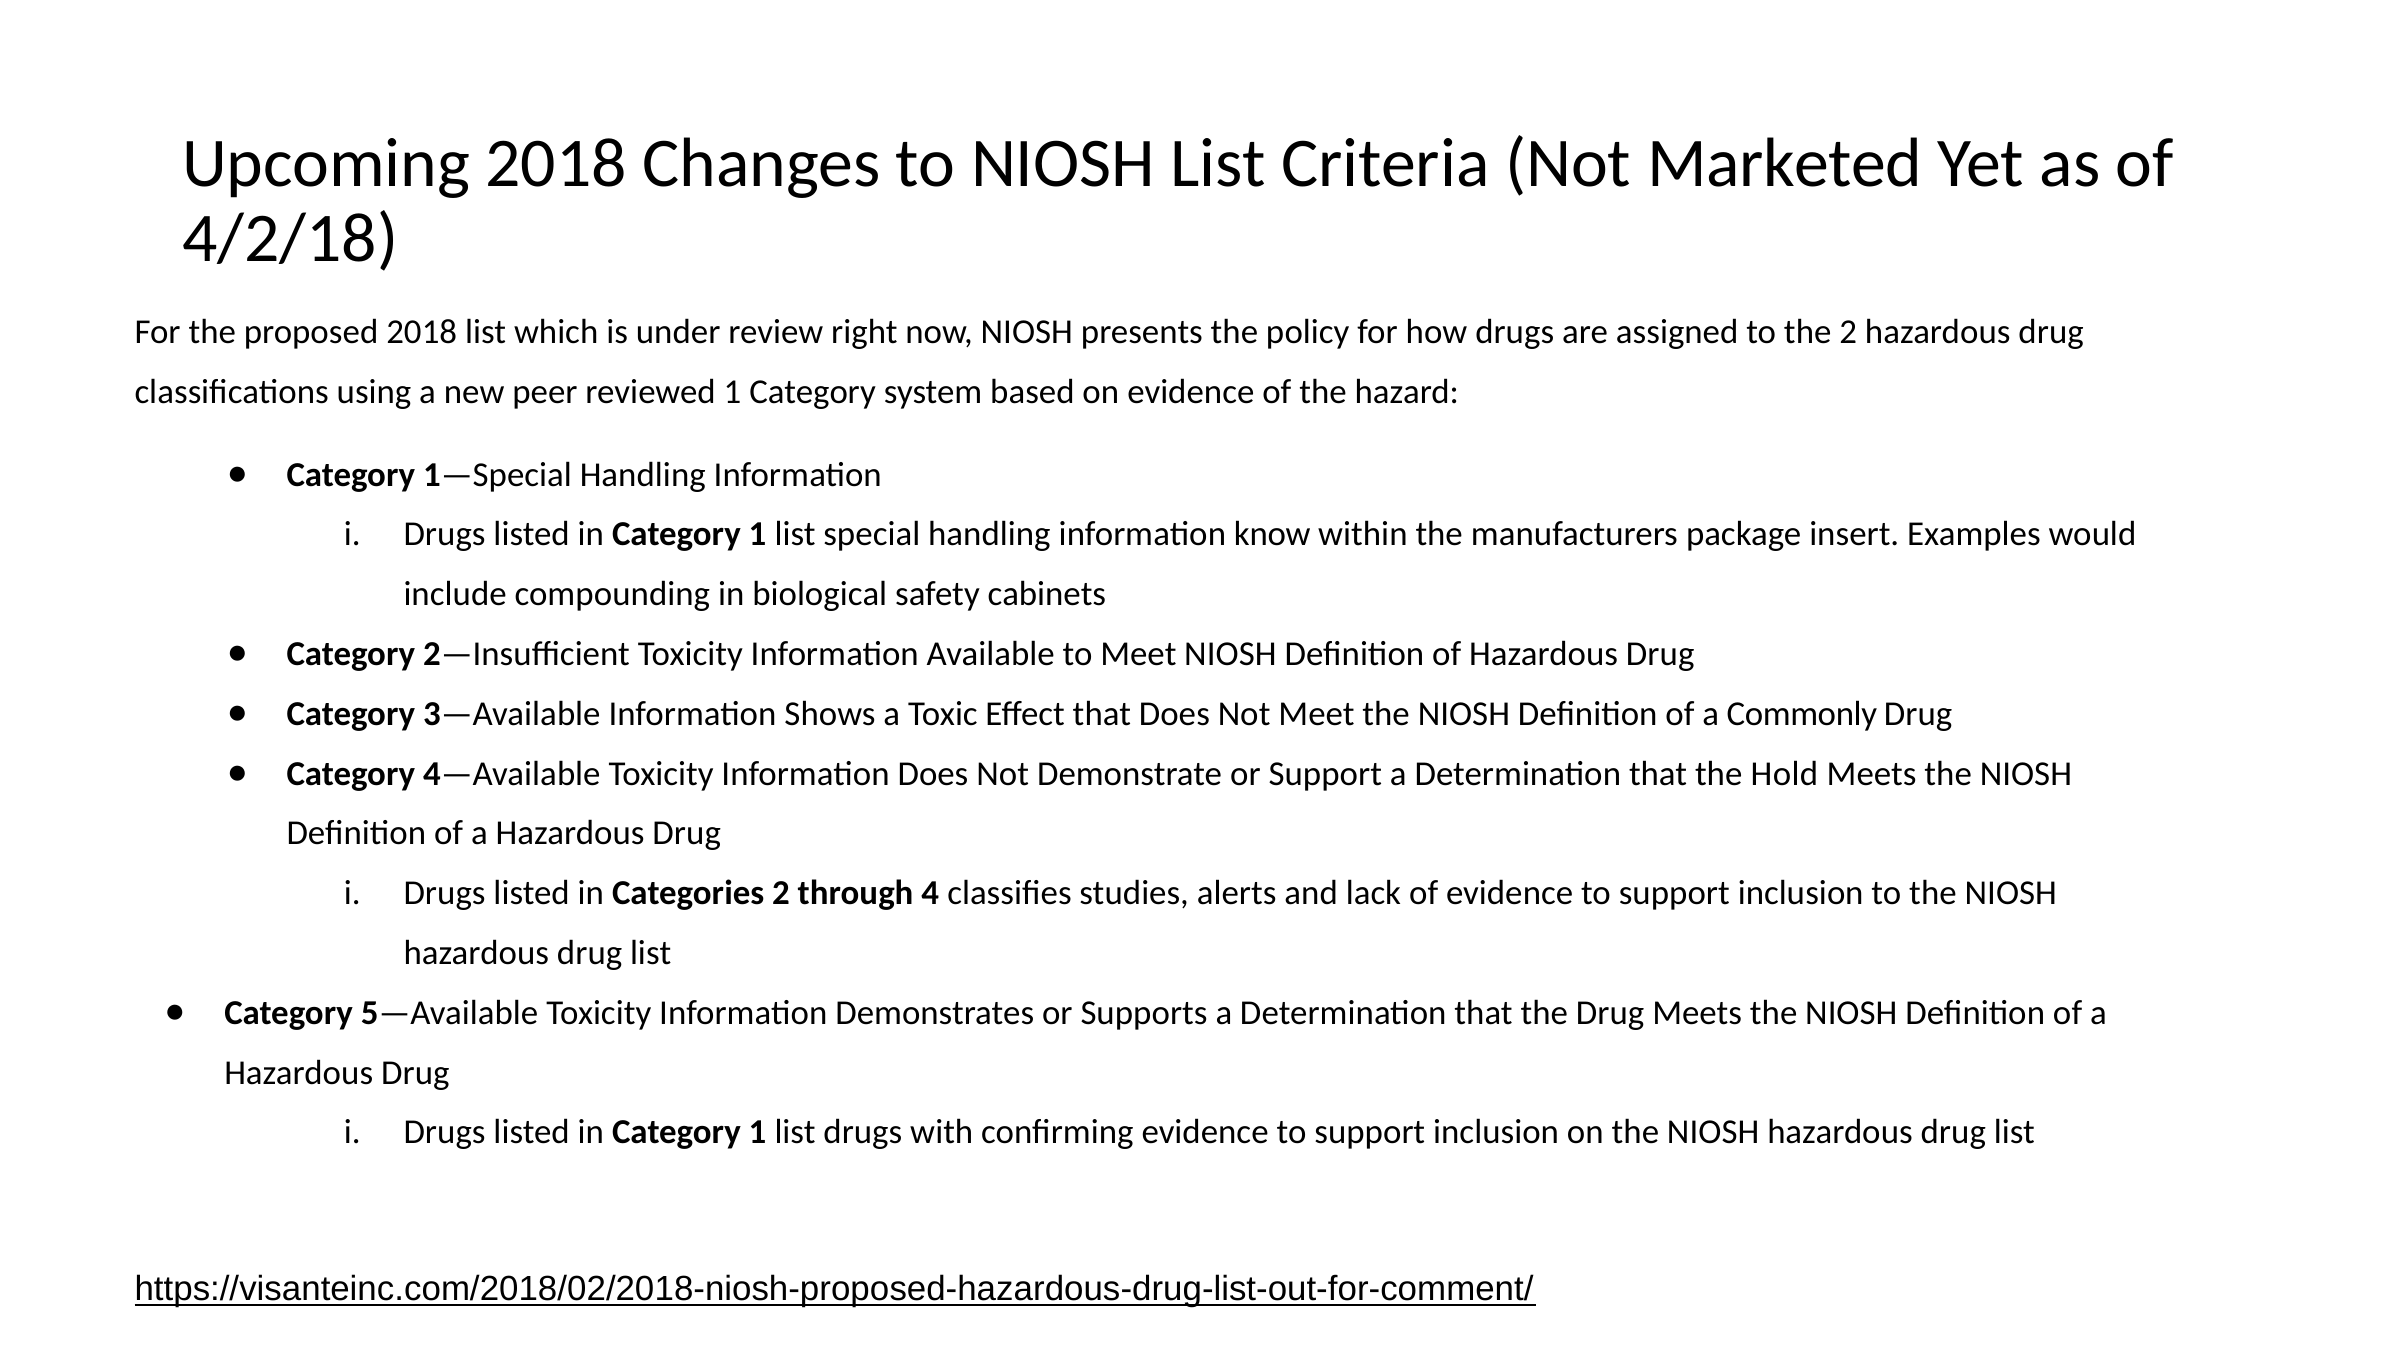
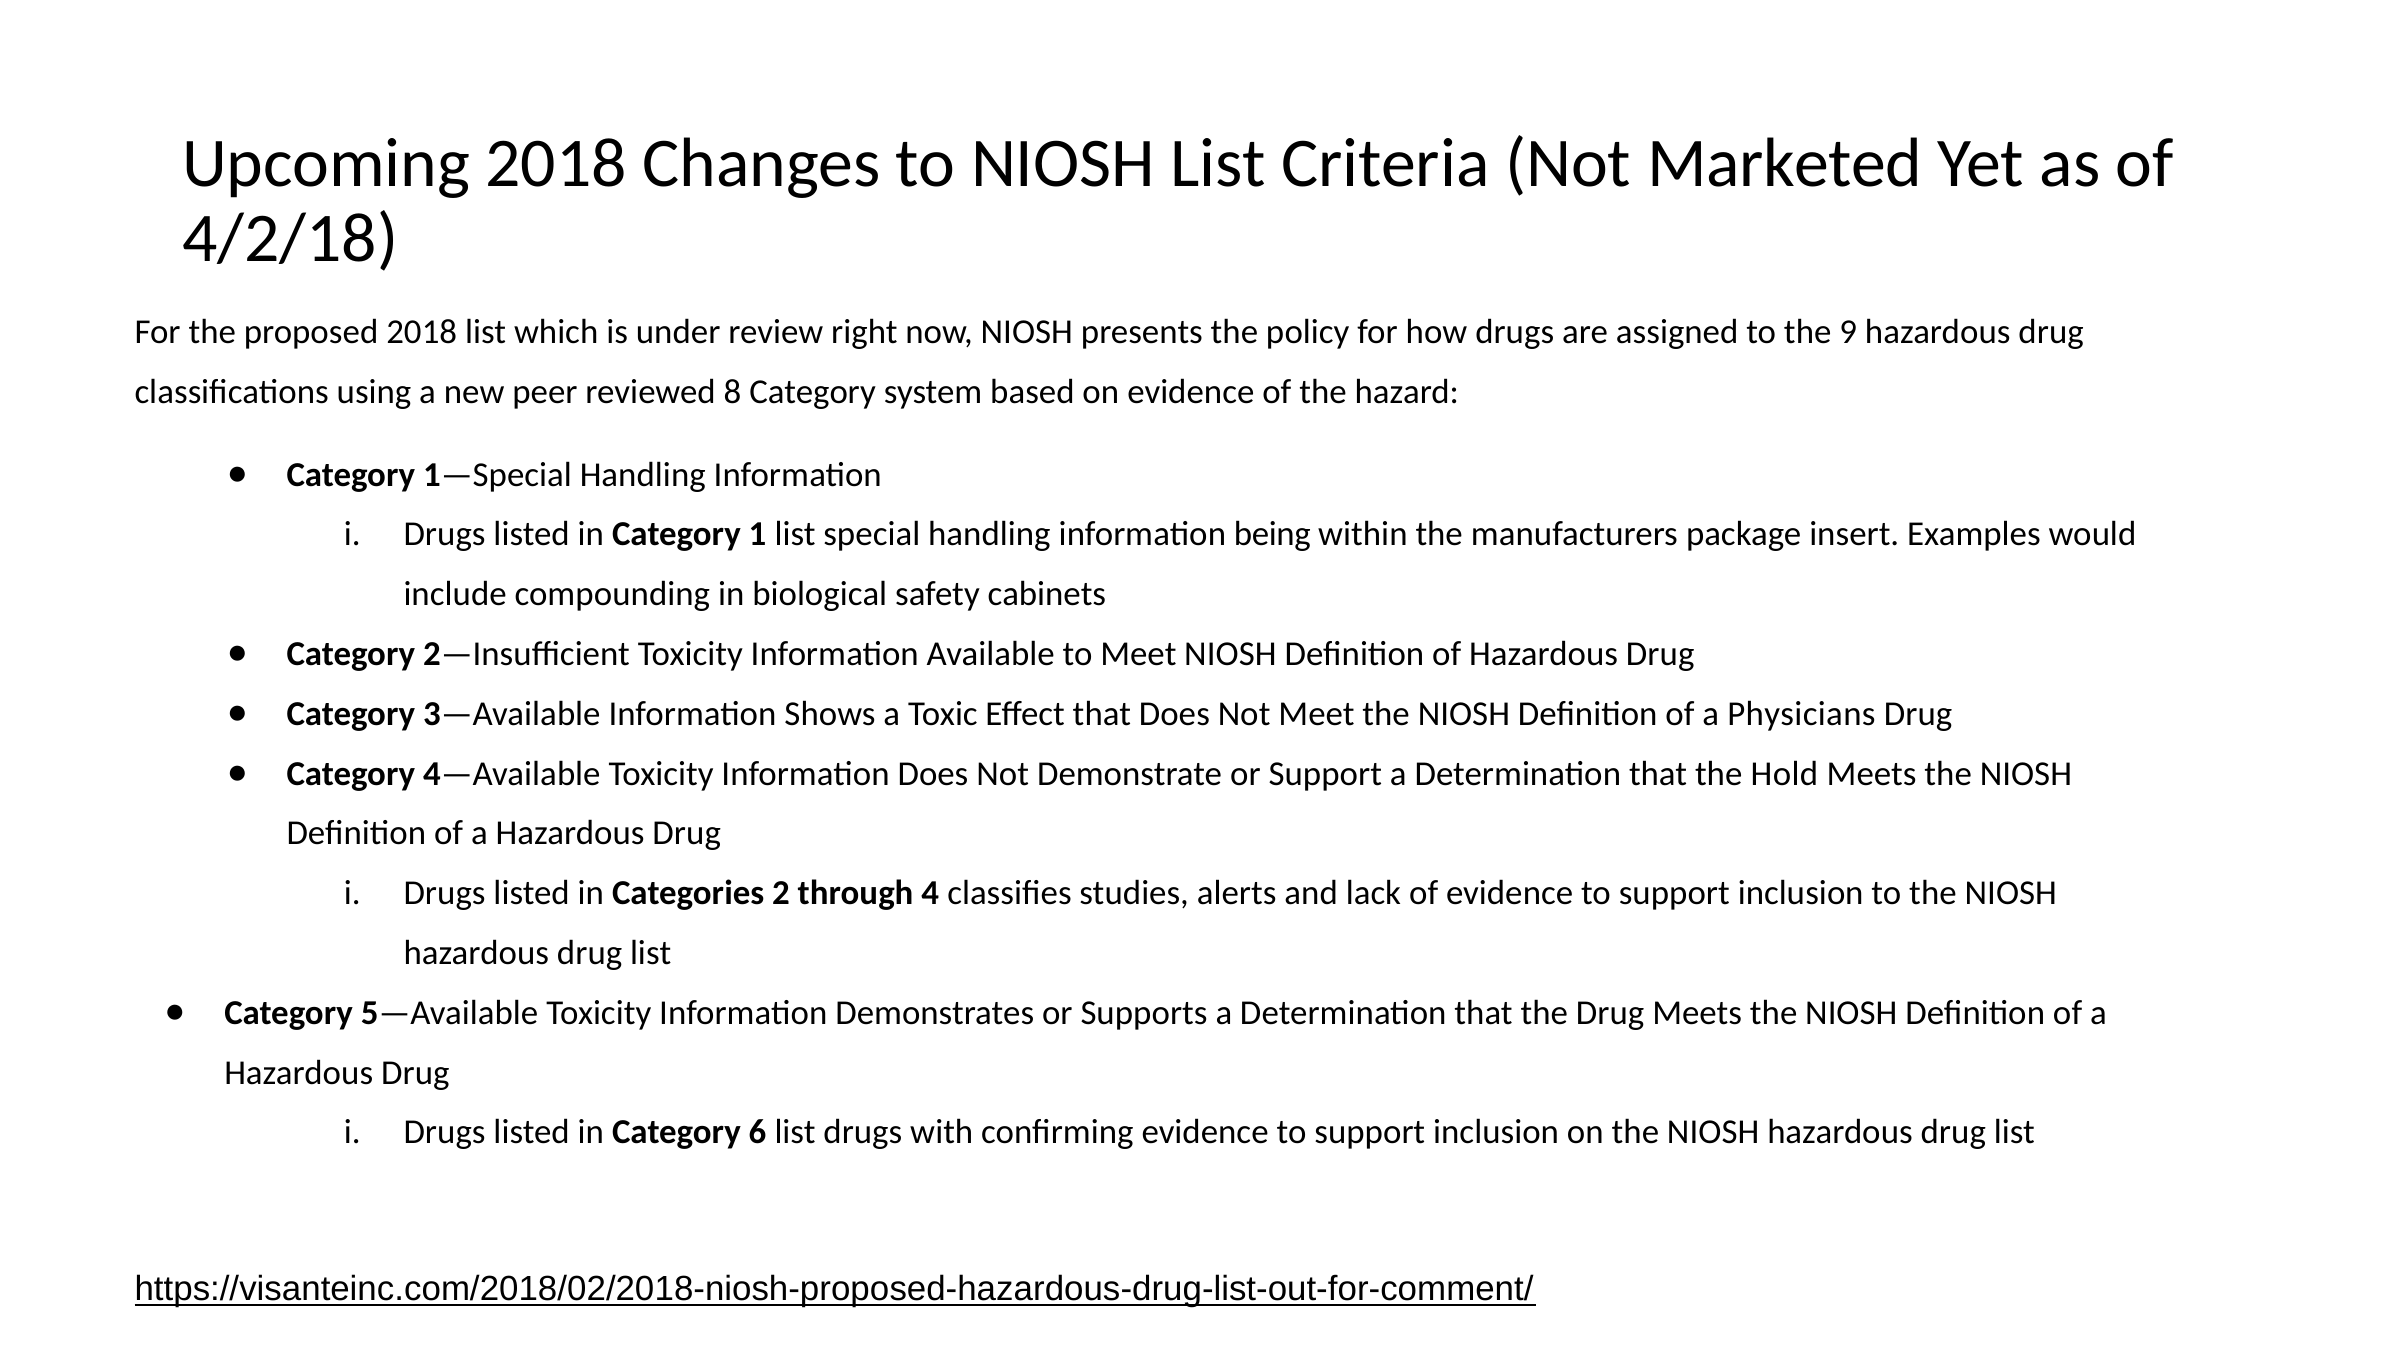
the 2: 2 -> 9 (1848, 332)
reviewed 1: 1 -> 8 (733, 392)
know: know -> being (1272, 534)
Commonly: Commonly -> Physicians (1801, 714)
1: 1 -> 6 (758, 1132)
